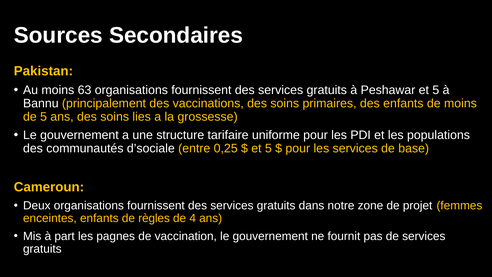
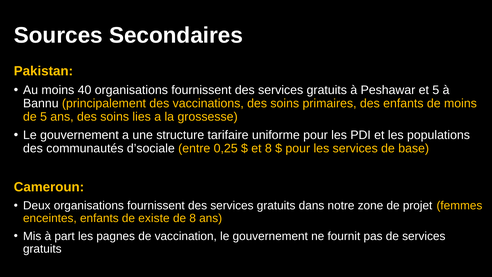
63: 63 -> 40 (85, 90)
5: 5 -> 8 (268, 148)
règles: règles -> existe (154, 218)
de 4: 4 -> 8 (193, 218)
